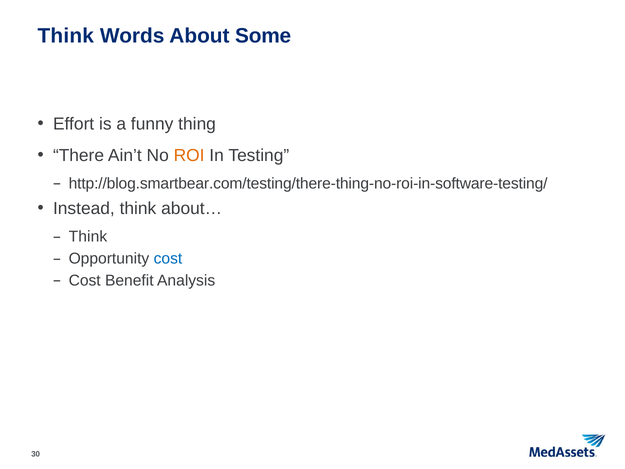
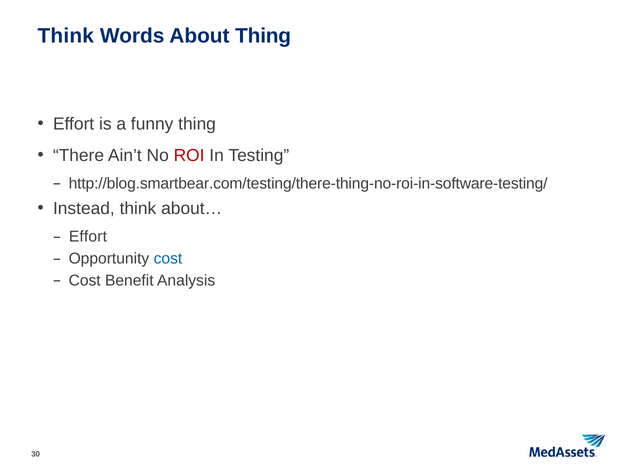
About Some: Some -> Thing (263, 36)
ROI colour: orange -> red (189, 155)
Think: Think -> Effort (88, 237)
